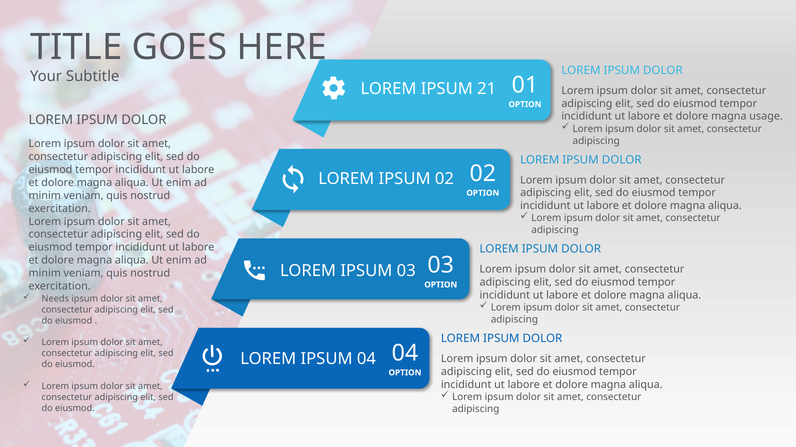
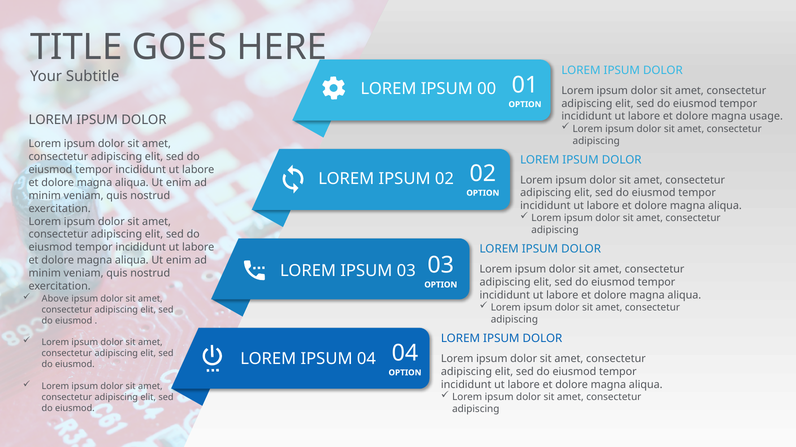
21: 21 -> 00 (487, 89)
Needs: Needs -> Above (55, 299)
